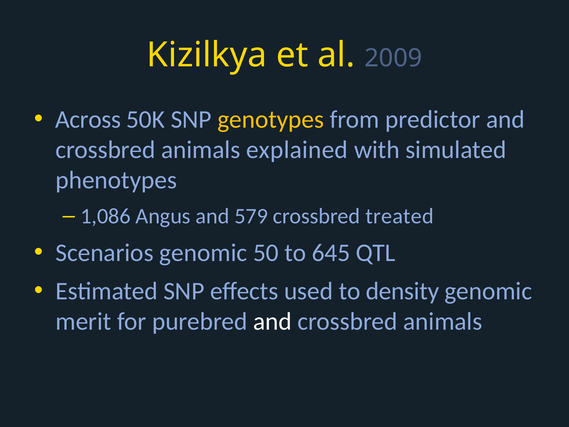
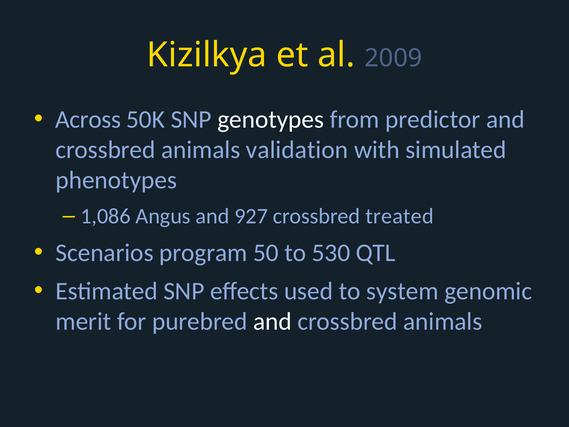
genotypes colour: yellow -> white (271, 119)
explained: explained -> validation (297, 150)
579: 579 -> 927 (251, 216)
Scenarios genomic: genomic -> program (203, 253)
645: 645 -> 530 (331, 253)
density: density -> system (402, 291)
